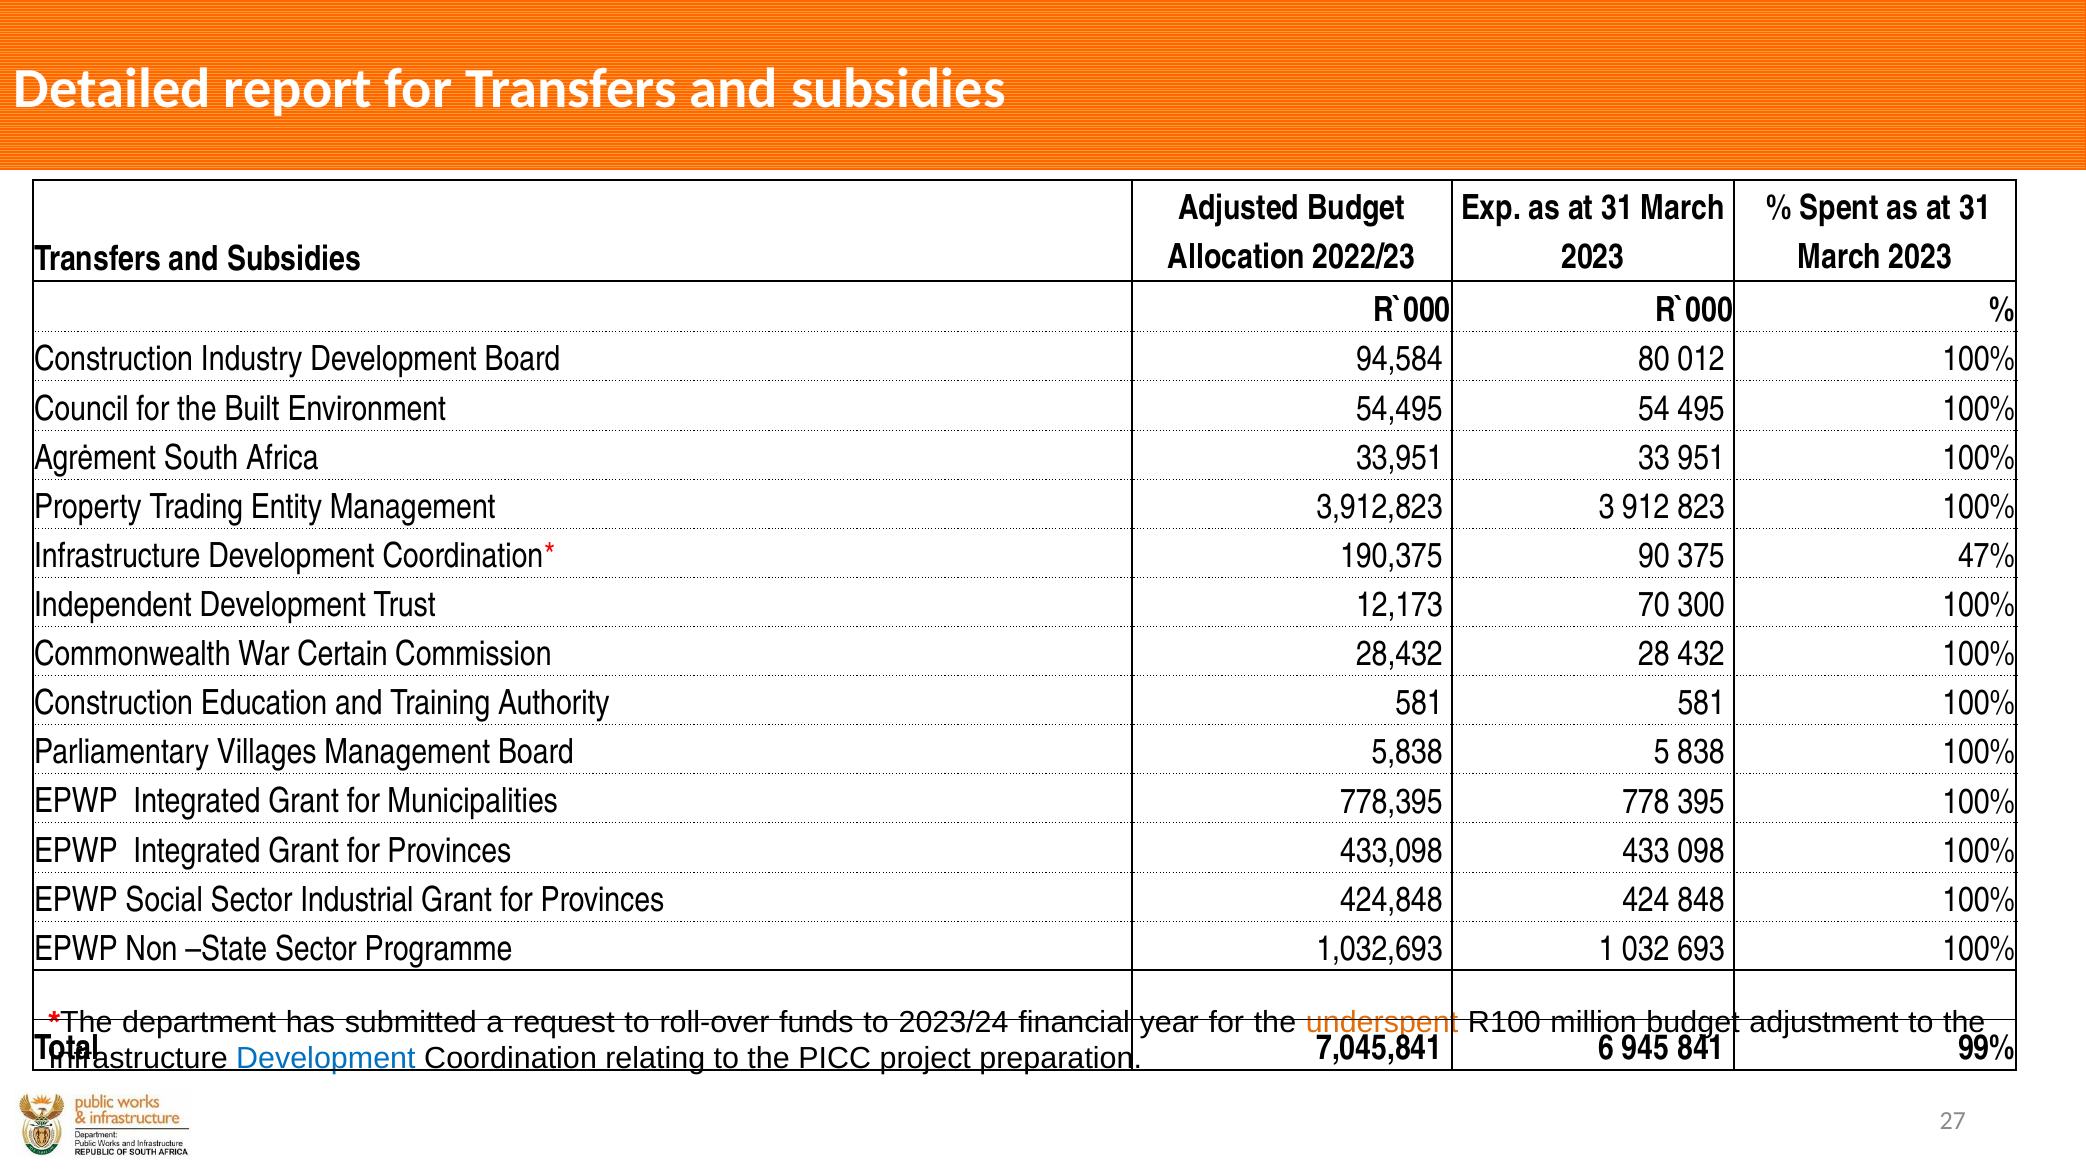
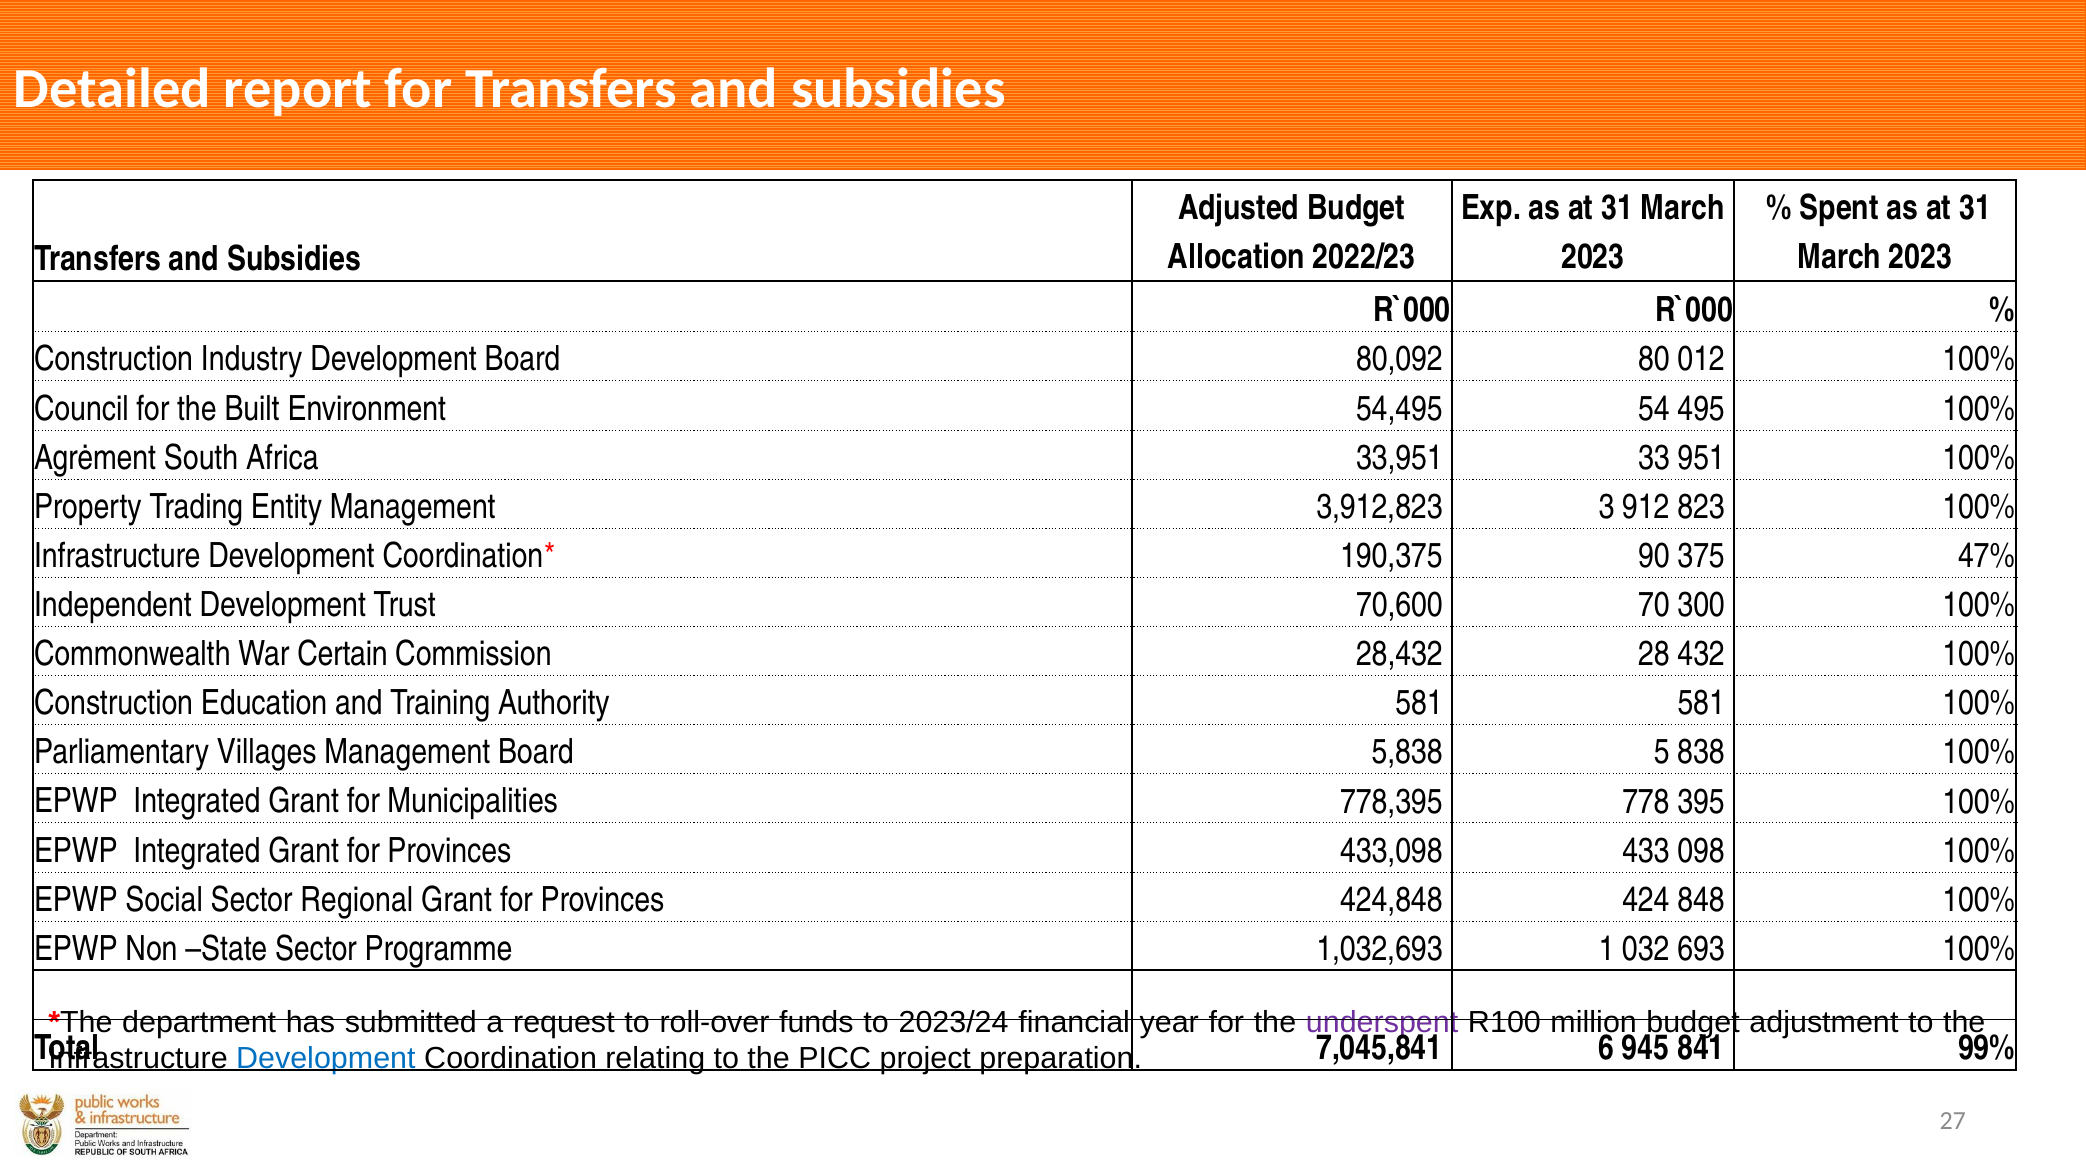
94,584: 94,584 -> 80,092 (1399, 359)
12,173: 12,173 -> 70,600 (1399, 605)
Industrial: Industrial -> Regional (357, 899)
underspent colour: orange -> purple (1382, 1021)
